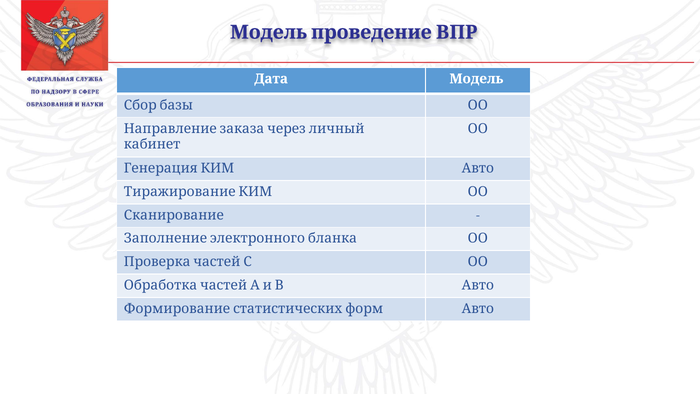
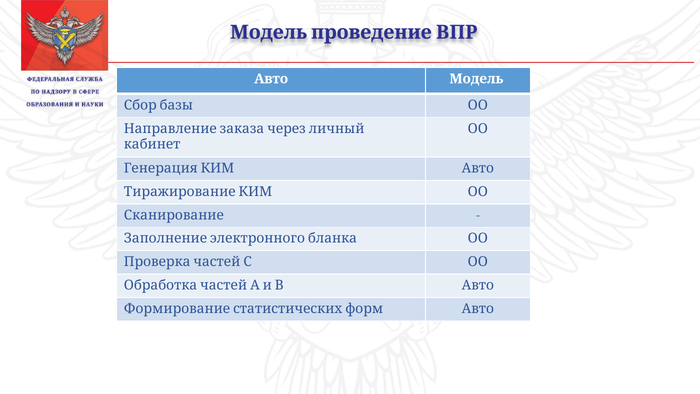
Дата: Дата -> Авто (271, 79)
